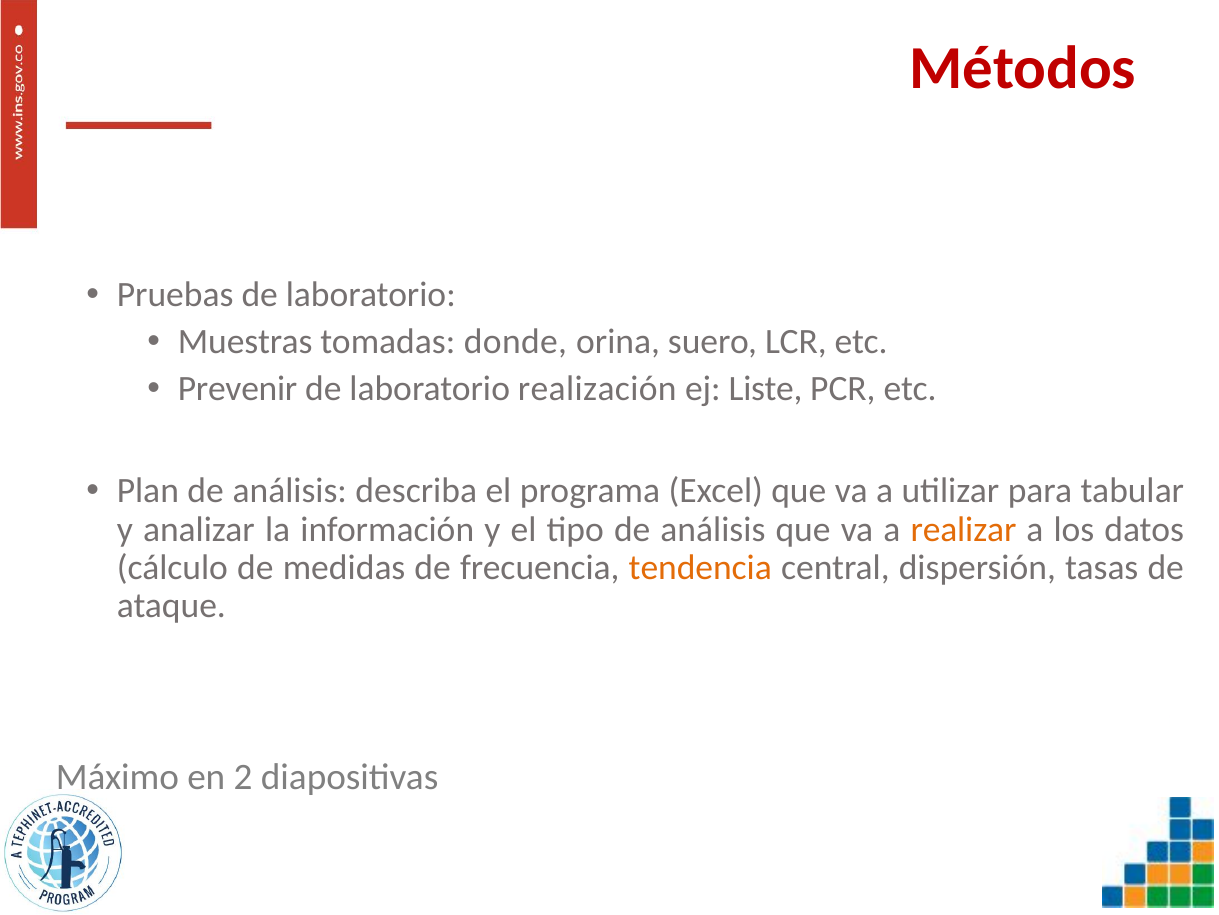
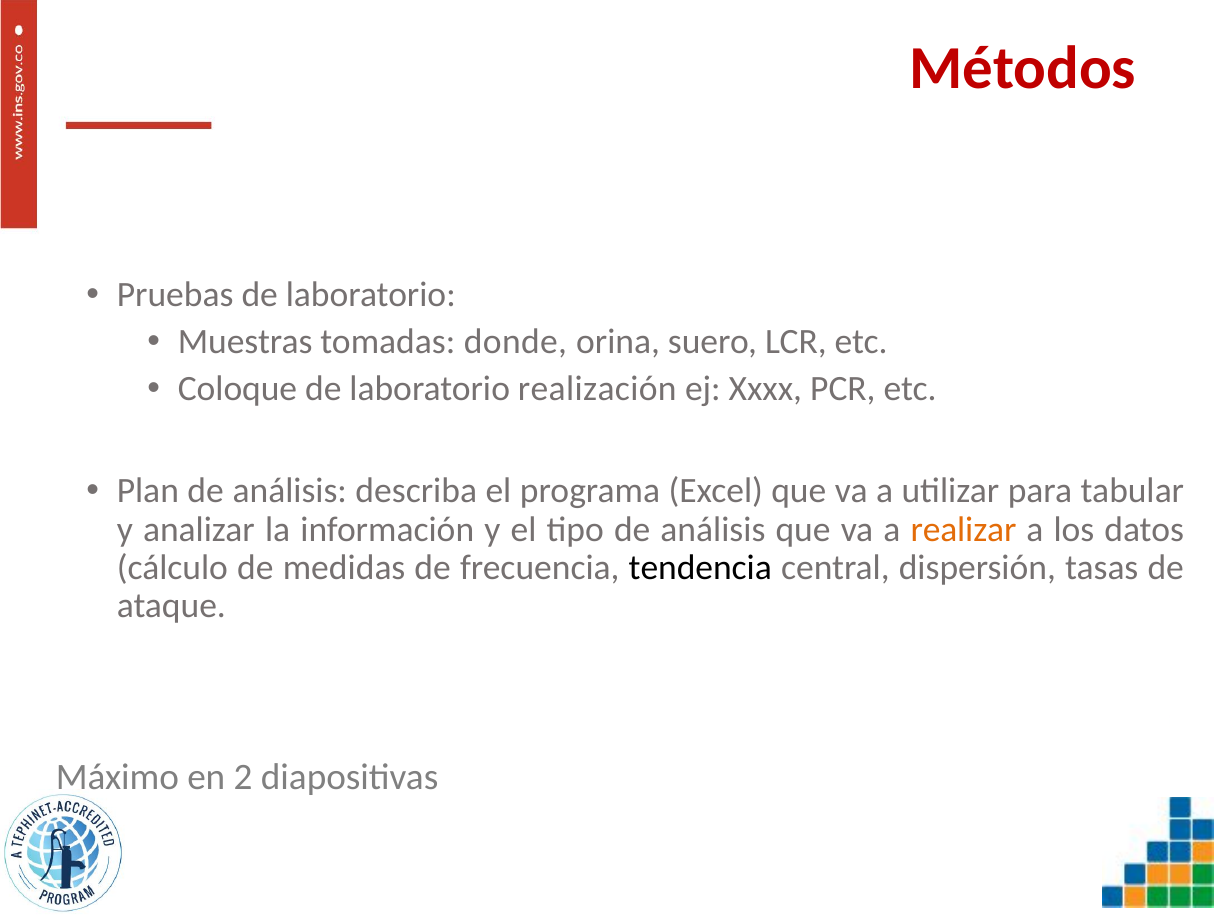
Prevenir: Prevenir -> Coloque (237, 388)
Liste: Liste -> Xxxx (765, 388)
tendencia colour: orange -> black (700, 567)
